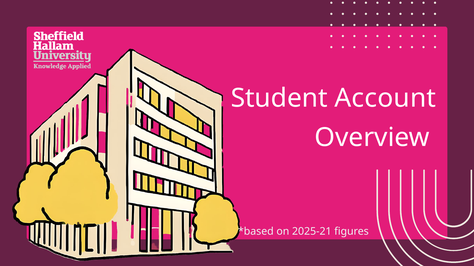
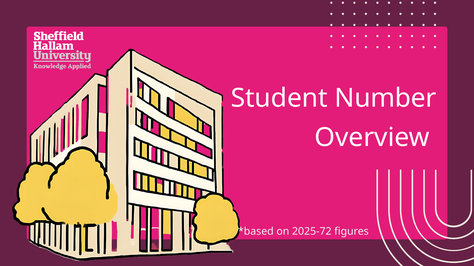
Account: Account -> Number (386, 99)
2025-21: 2025-21 -> 2025-72 (312, 232)
